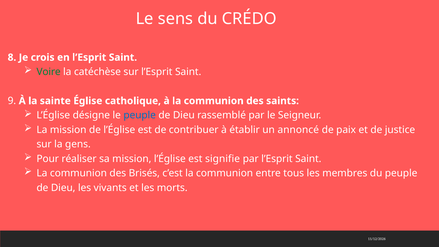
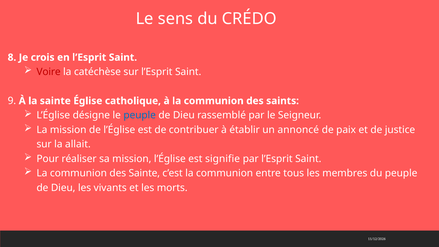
Voire colour: green -> red (49, 72)
gens: gens -> allait (78, 144)
des Brisés: Brisés -> Sainte (144, 173)
